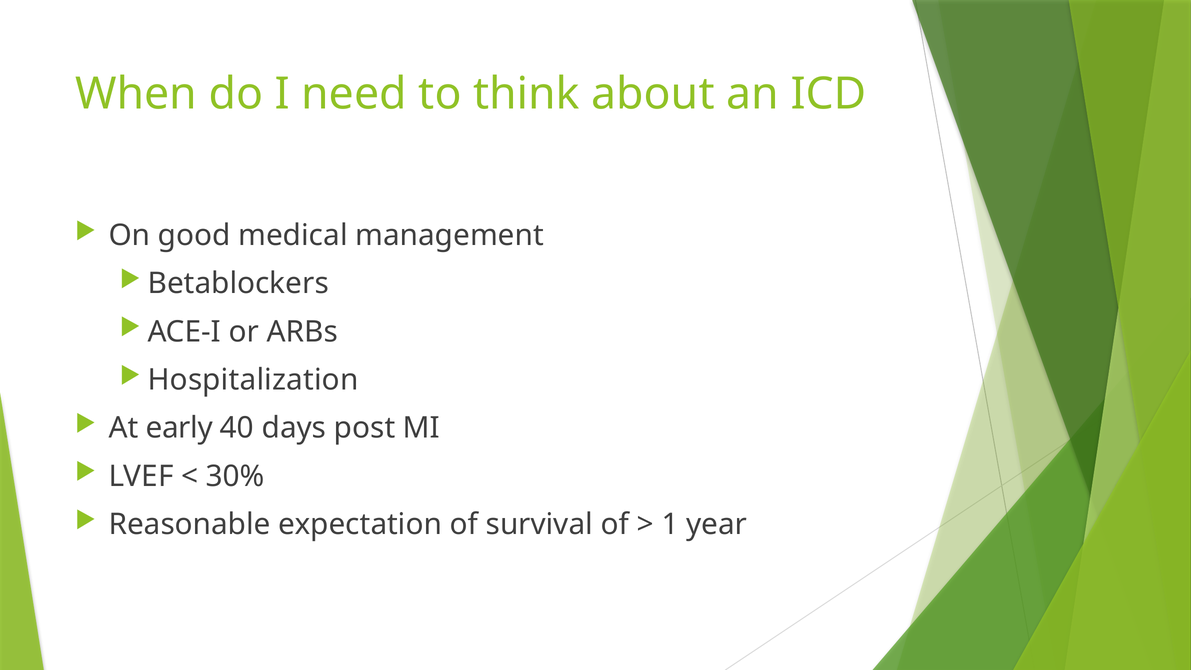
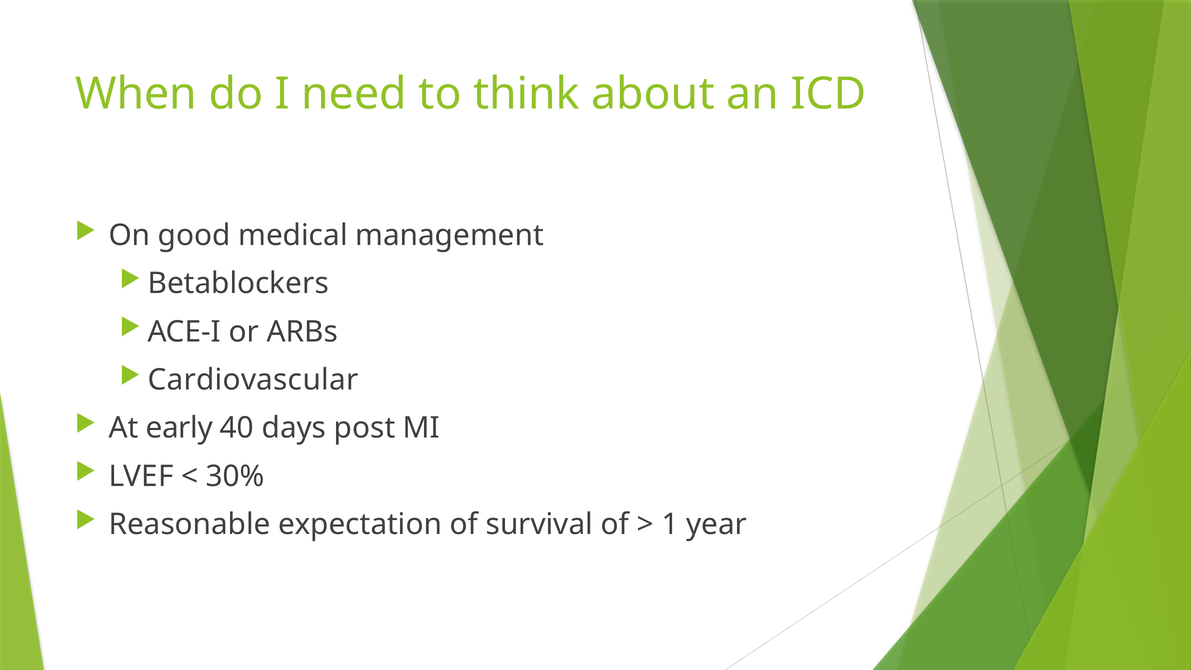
Hospitalization: Hospitalization -> Cardiovascular (253, 380)
